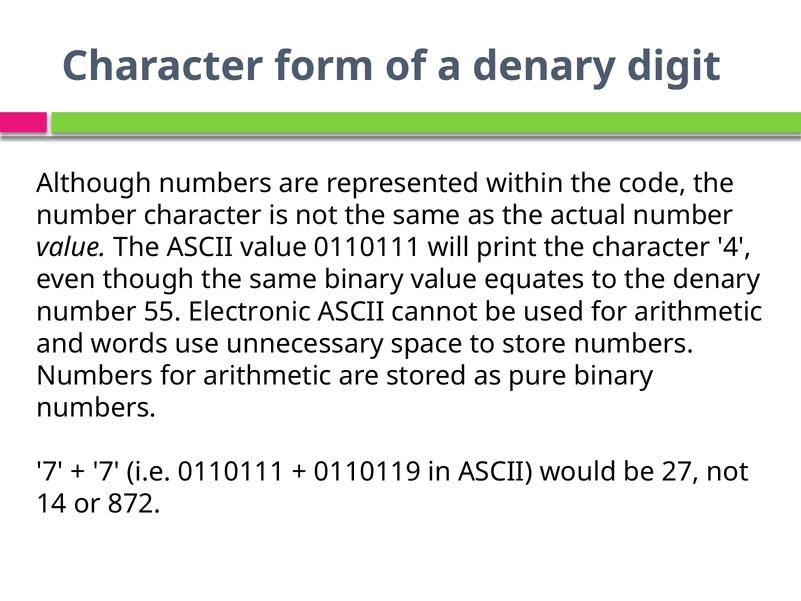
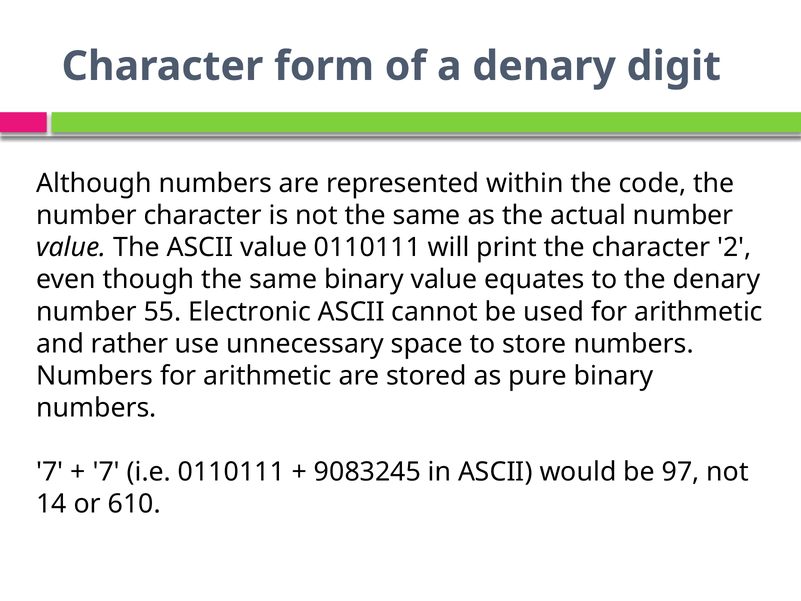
4: 4 -> 2 (734, 248)
words: words -> rather (130, 344)
0110119: 0110119 -> 9083245 (367, 472)
27: 27 -> 97 (681, 472)
872: 872 -> 610 (134, 504)
